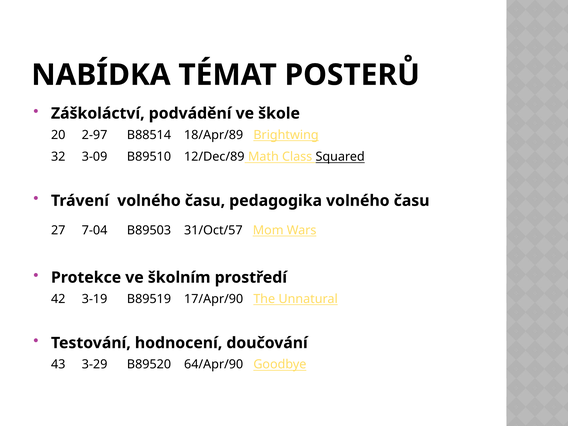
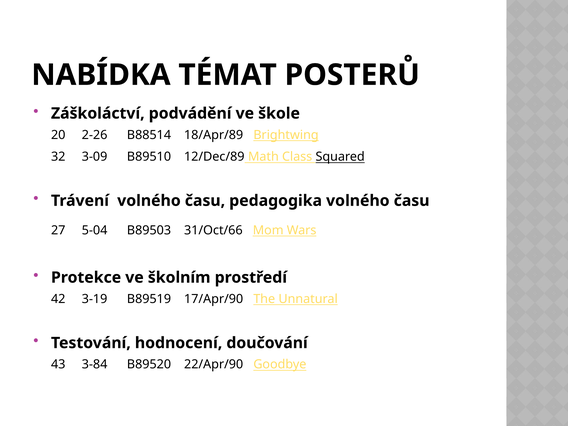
2-97: 2-97 -> 2-26 (95, 135)
7-04: 7-04 -> 5-04 (95, 230)
31/Oct/57: 31/Oct/57 -> 31/Oct/66 (213, 230)
3-29: 3-29 -> 3-84 (95, 364)
64/Apr/90: 64/Apr/90 -> 22/Apr/90 (214, 364)
